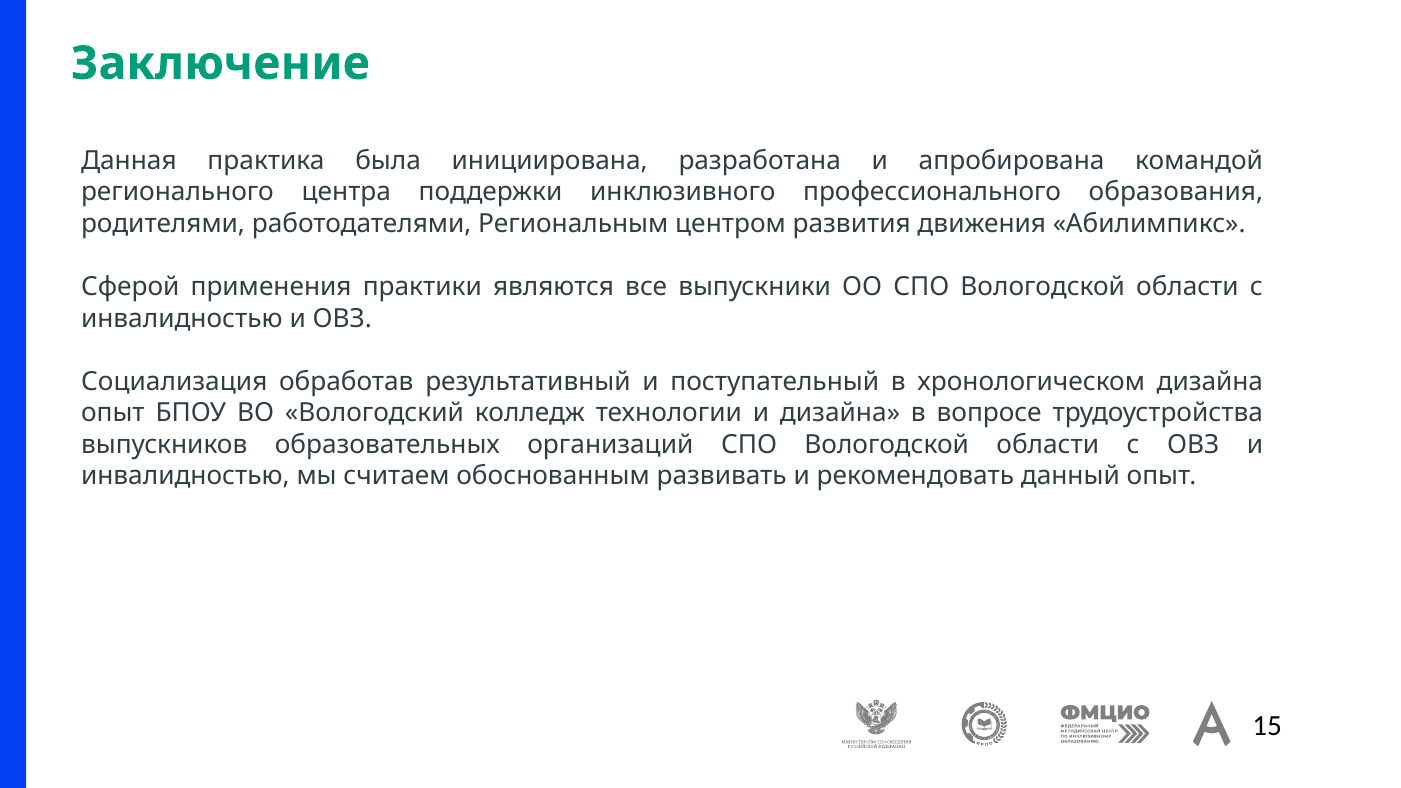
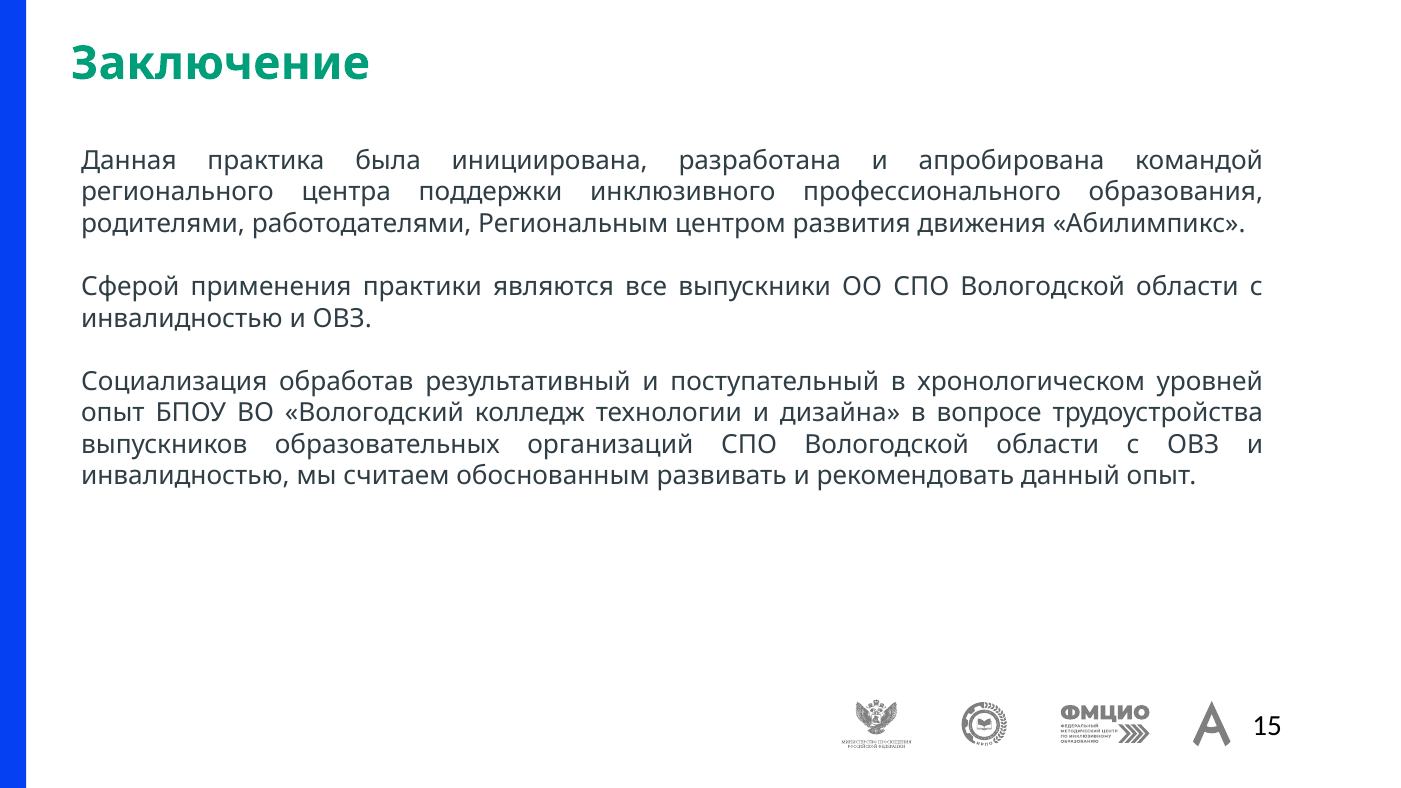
хронологическом дизайна: дизайна -> уровней (1210, 381)
